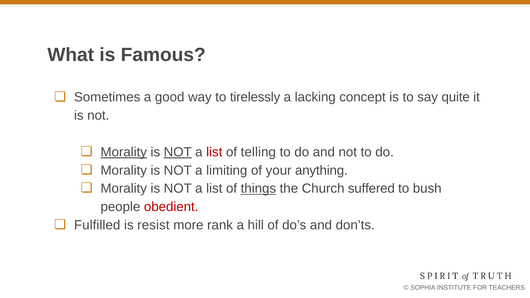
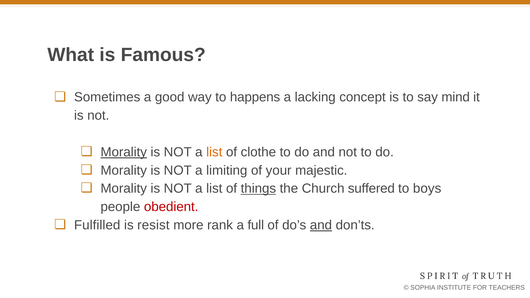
tirelessly: tirelessly -> happens (255, 97)
quite: quite -> mind (456, 97)
NOT underline: present -> none (178, 152)
list colour: red -> orange (214, 152)
telling: telling -> clothe (258, 152)
anything: anything -> majestic (321, 170)
bush: bush -> boys (427, 189)
hill: hill -> full (256, 225)
and underline: none -> present (321, 225)
